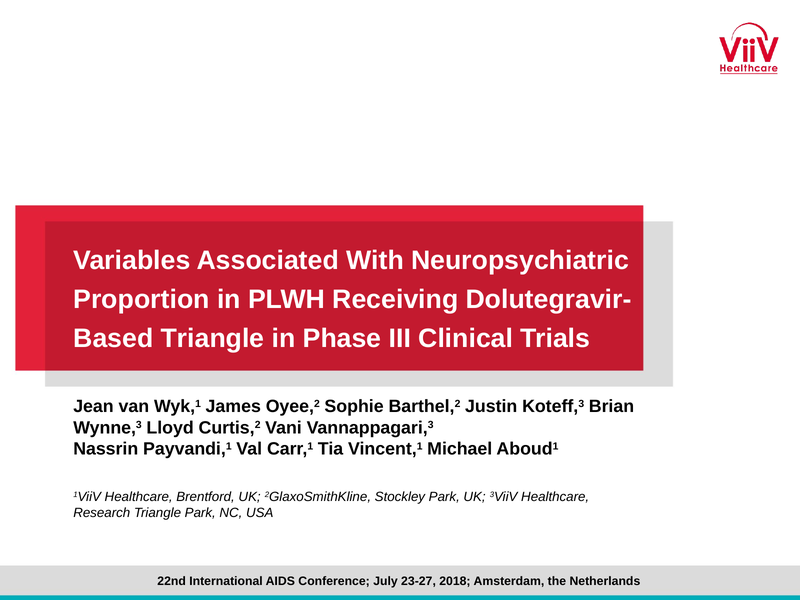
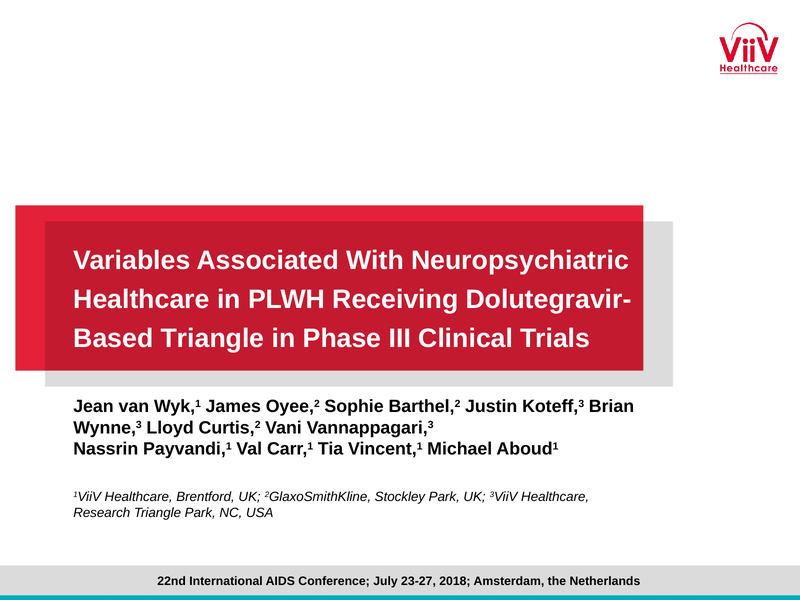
Proportion: Proportion -> Healthcare (141, 299)
